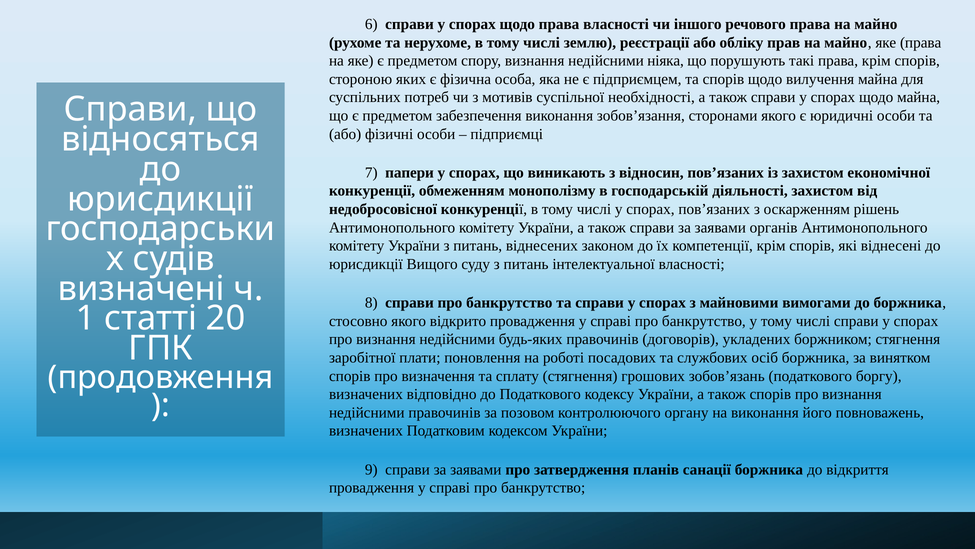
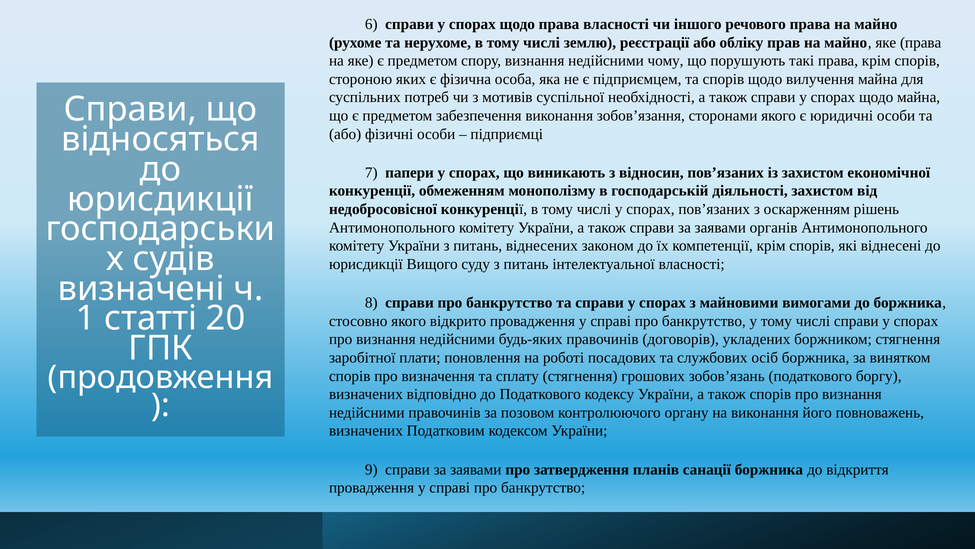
ніяка: ніяка -> чому (666, 61)
